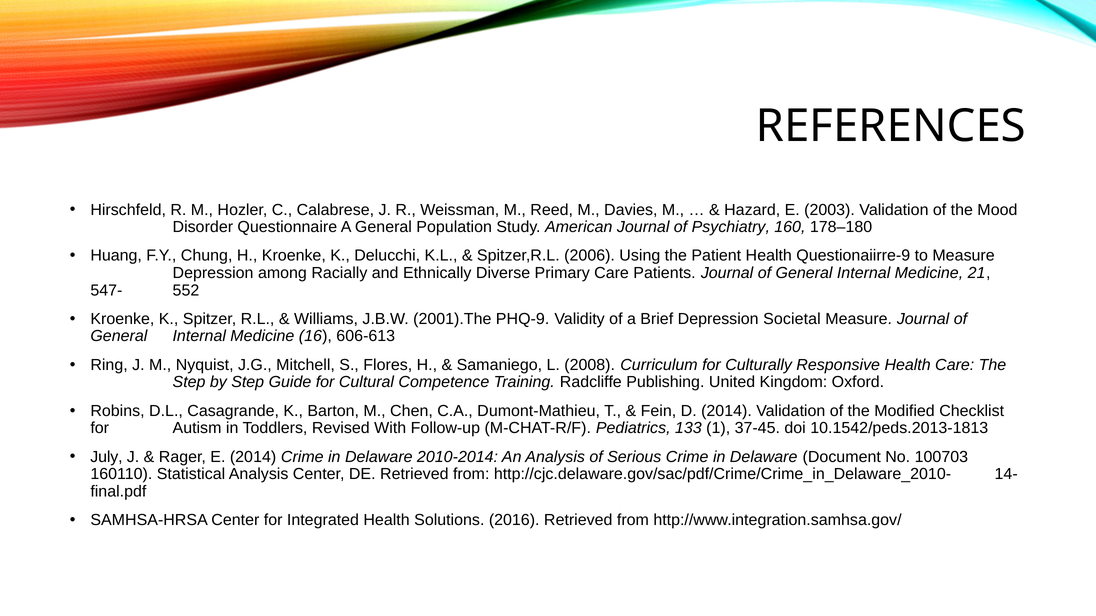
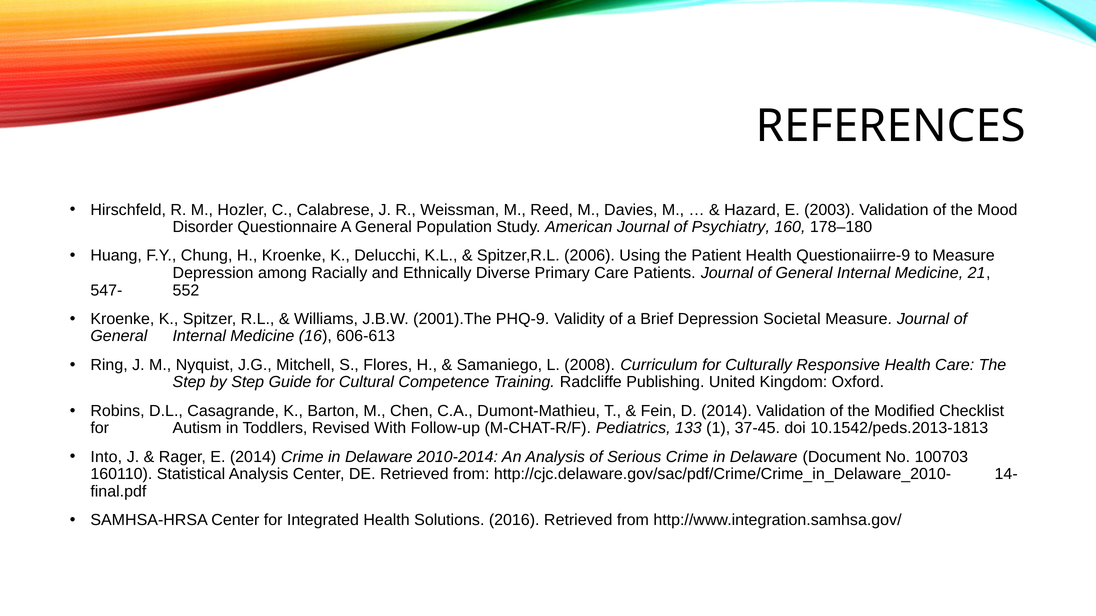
July: July -> Into (106, 457)
